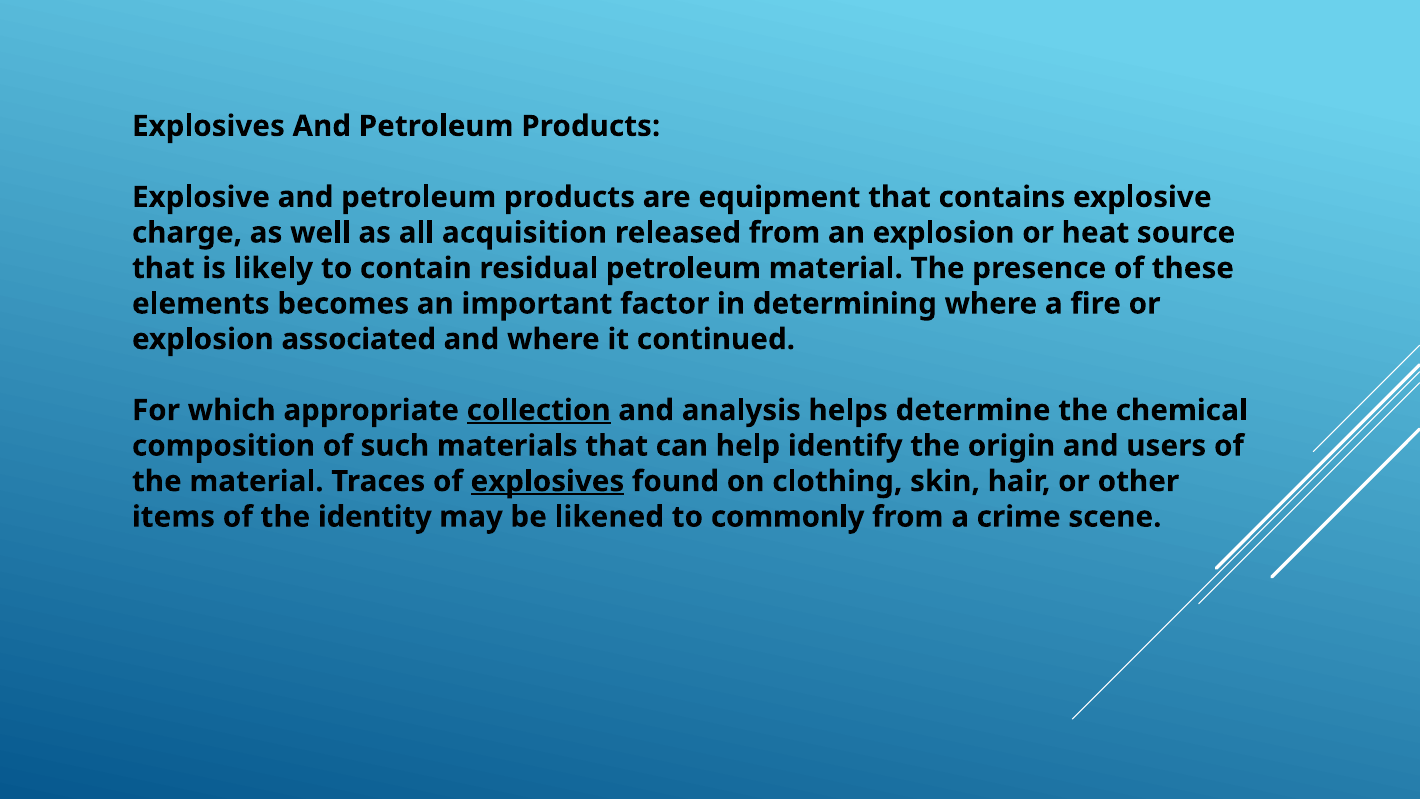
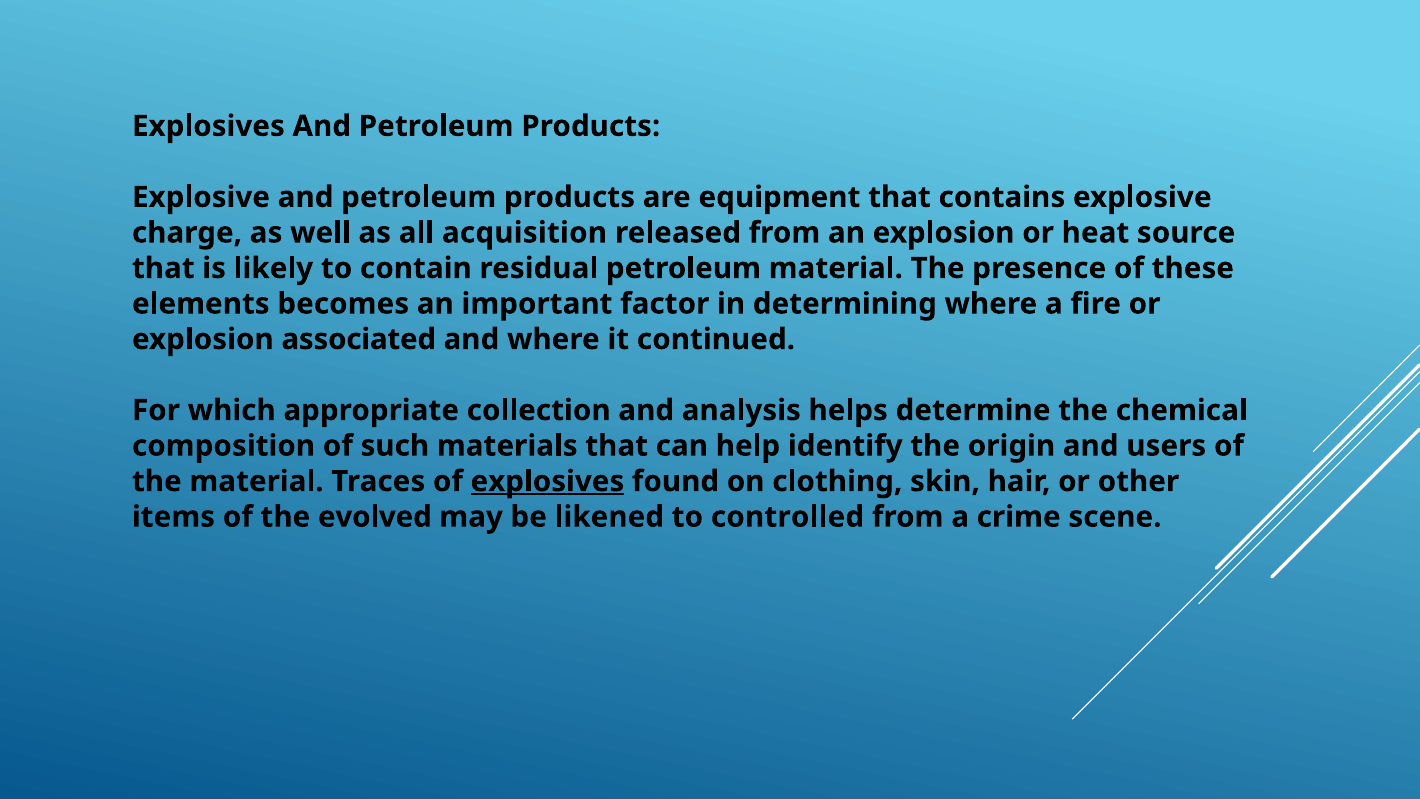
collection underline: present -> none (539, 410)
identity: identity -> evolved (375, 517)
commonly: commonly -> controlled (787, 517)
